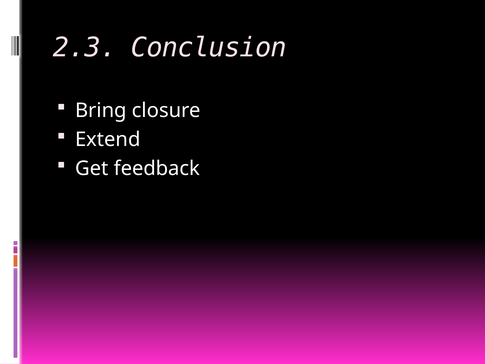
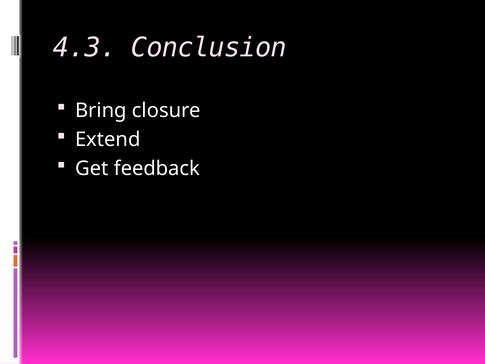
2.3: 2.3 -> 4.3 (85, 48)
